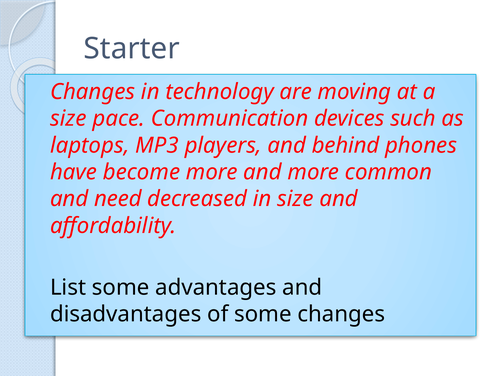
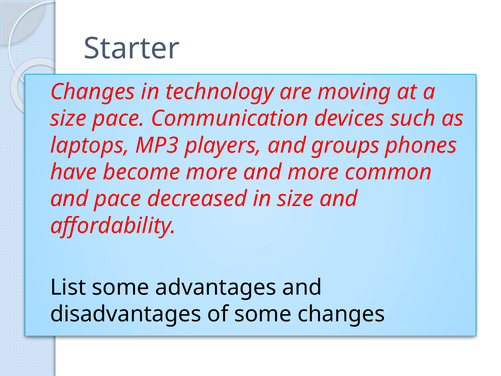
behind: behind -> groups (346, 145)
and need: need -> pace (118, 199)
